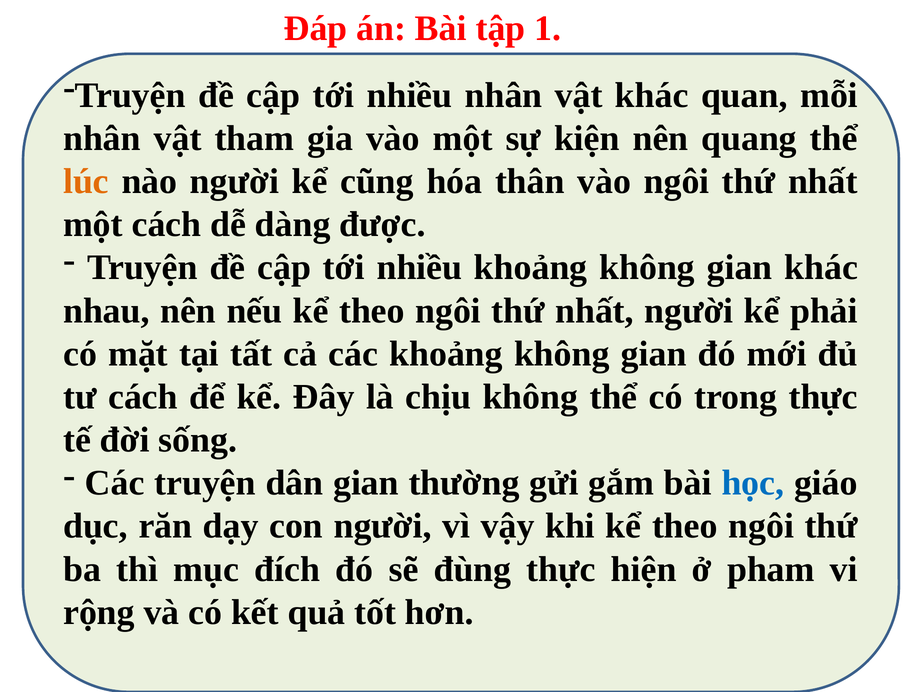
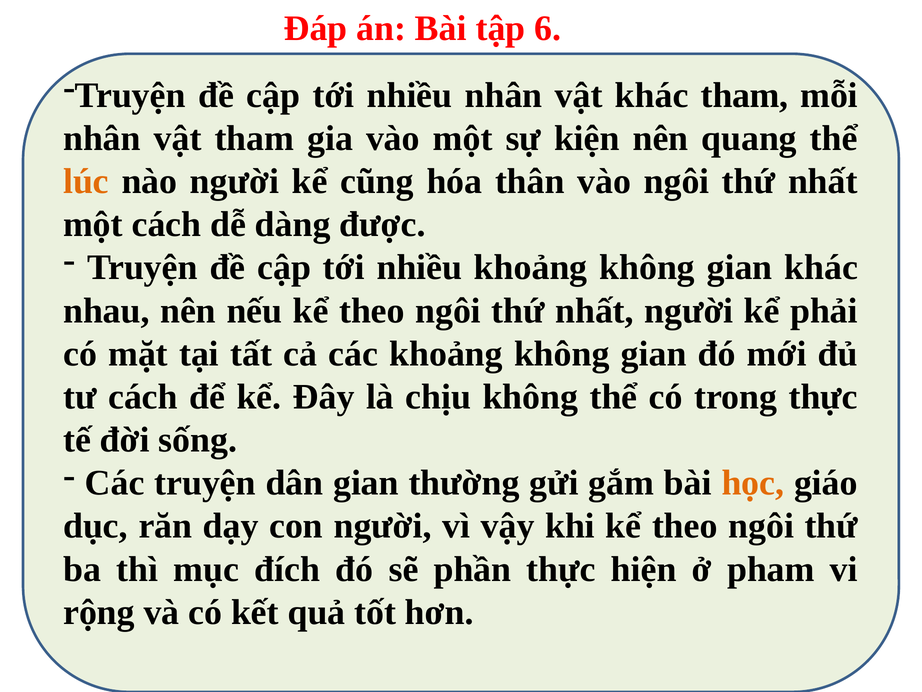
1: 1 -> 6 (548, 29)
khác quan: quan -> tham (745, 95)
học colour: blue -> orange (753, 483)
đùng: đùng -> phần (472, 569)
